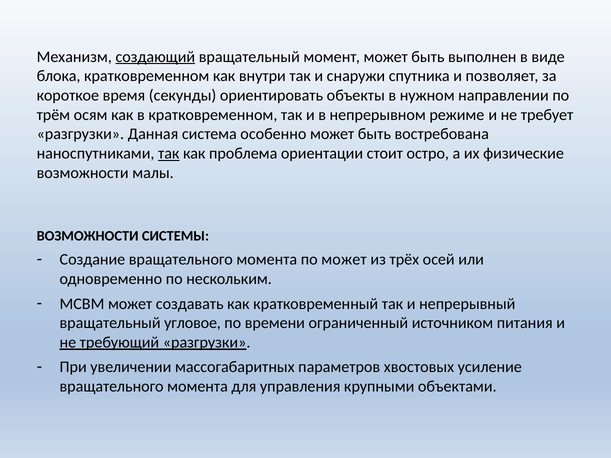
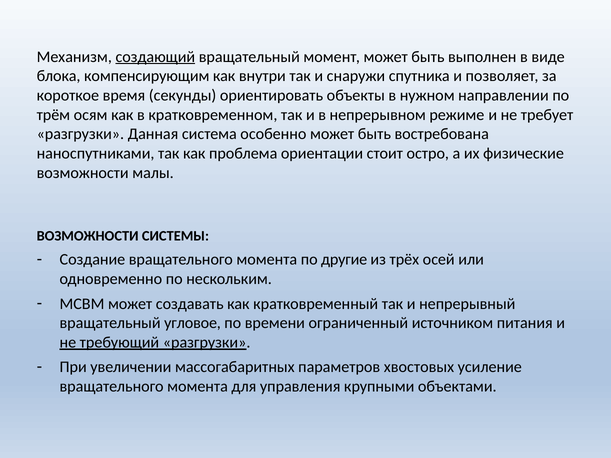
блока кратковременном: кратковременном -> компенсирующим (147, 76)
так underline: present -> none (169, 154)
по может: может -> другие (344, 260)
